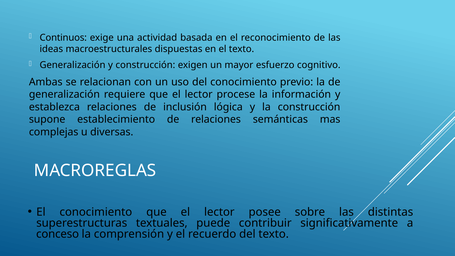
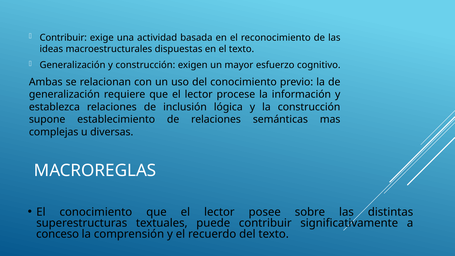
Continuos: Continuos -> Contribuir (63, 38)
